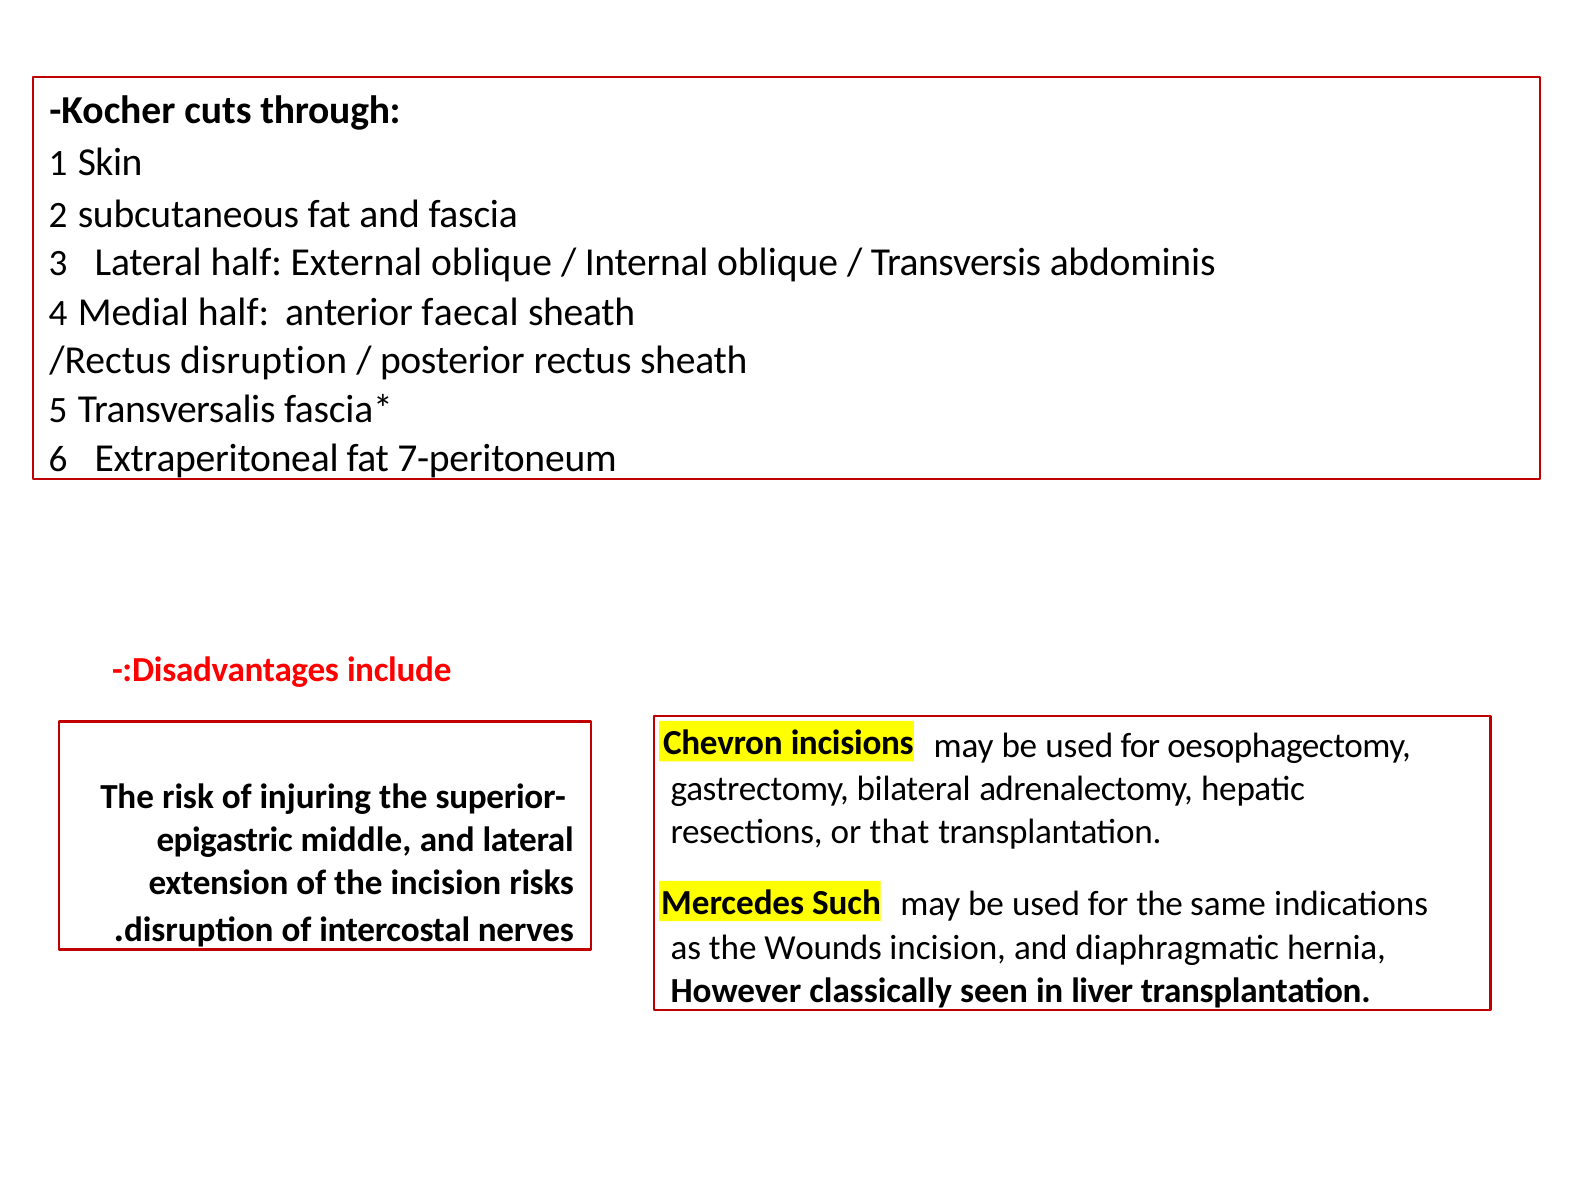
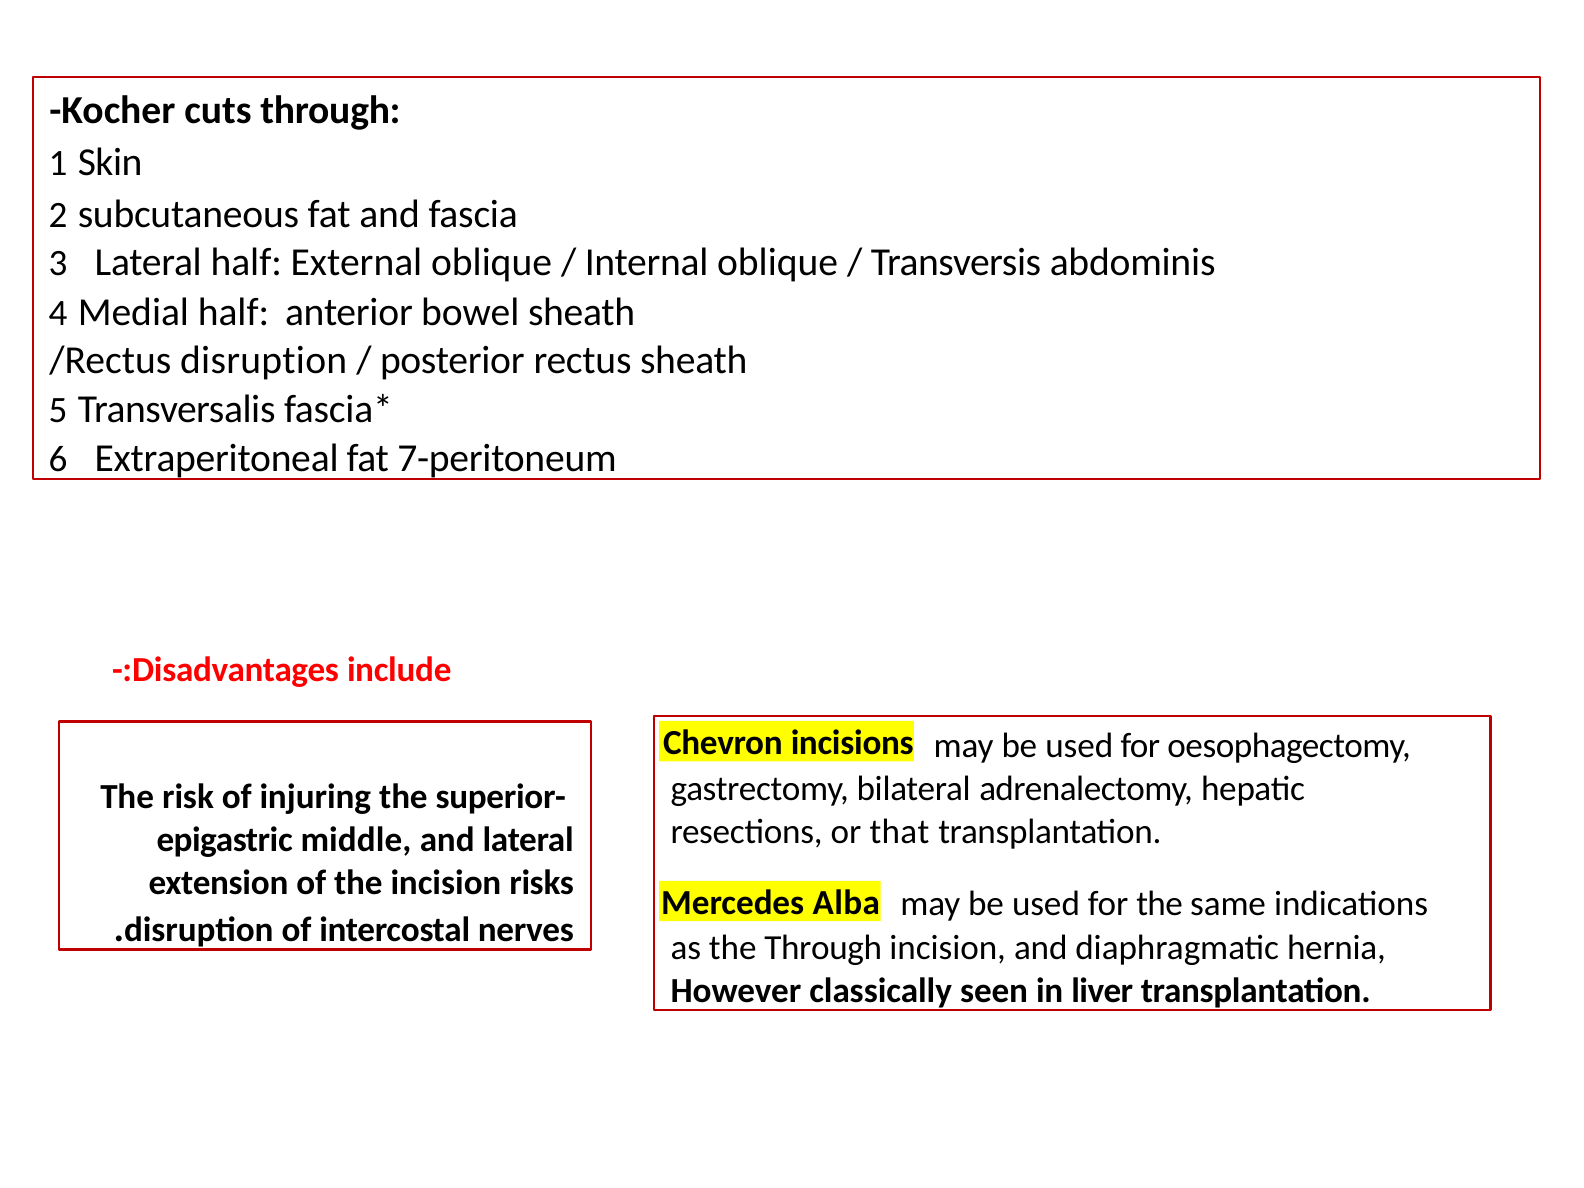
faecal: faecal -> bowel (470, 312)
Such: Such -> Alba (846, 902)
the Wounds: Wounds -> Through (823, 948)
